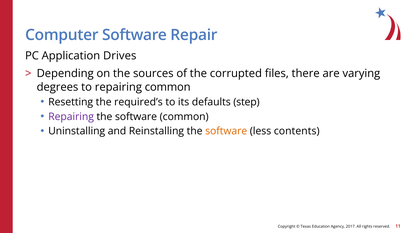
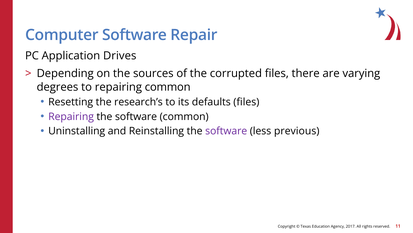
required’s: required’s -> research’s (138, 102)
defaults step: step -> files (246, 102)
software colour: orange -> purple (226, 131)
contents: contents -> previous (297, 131)
